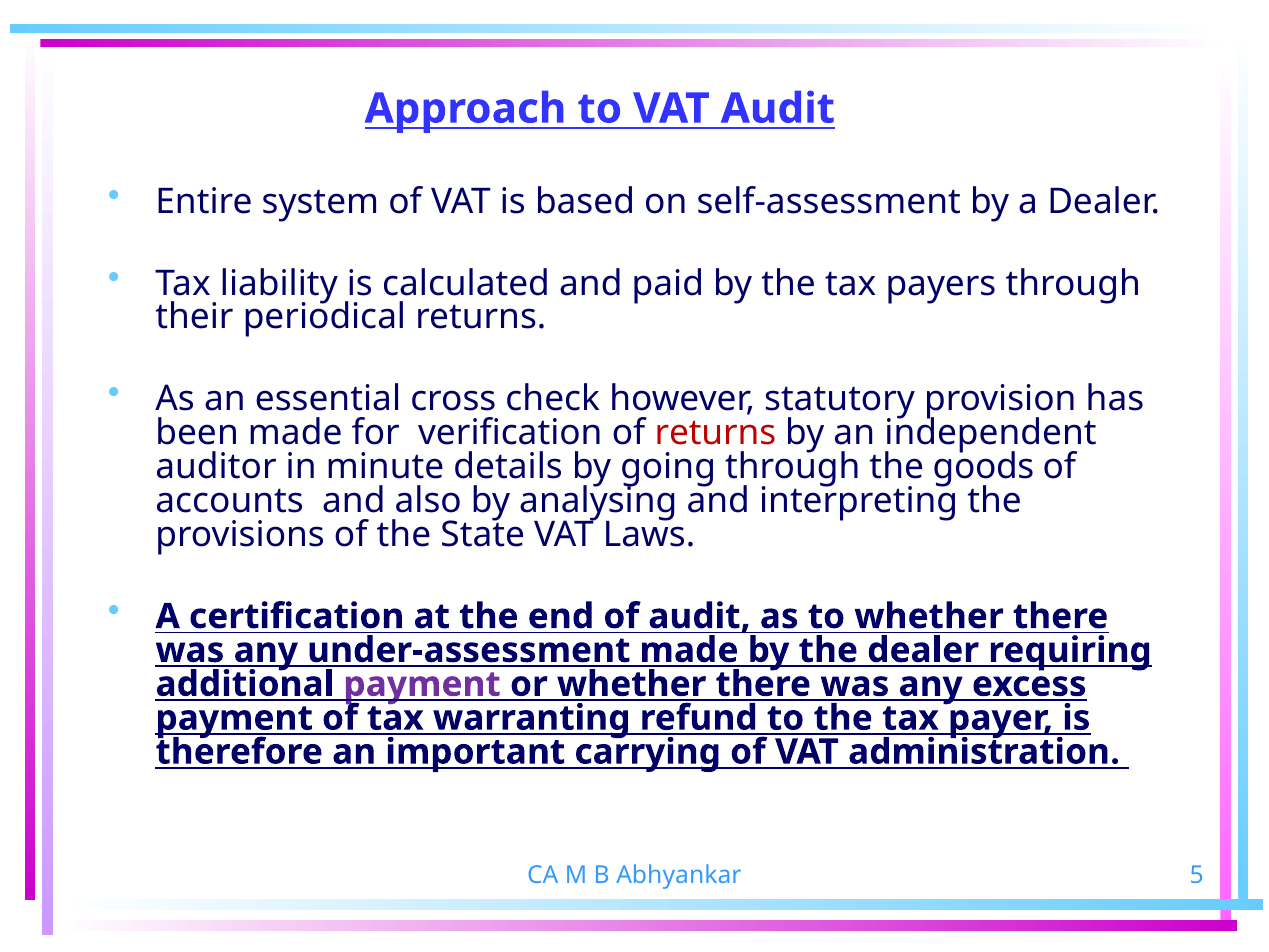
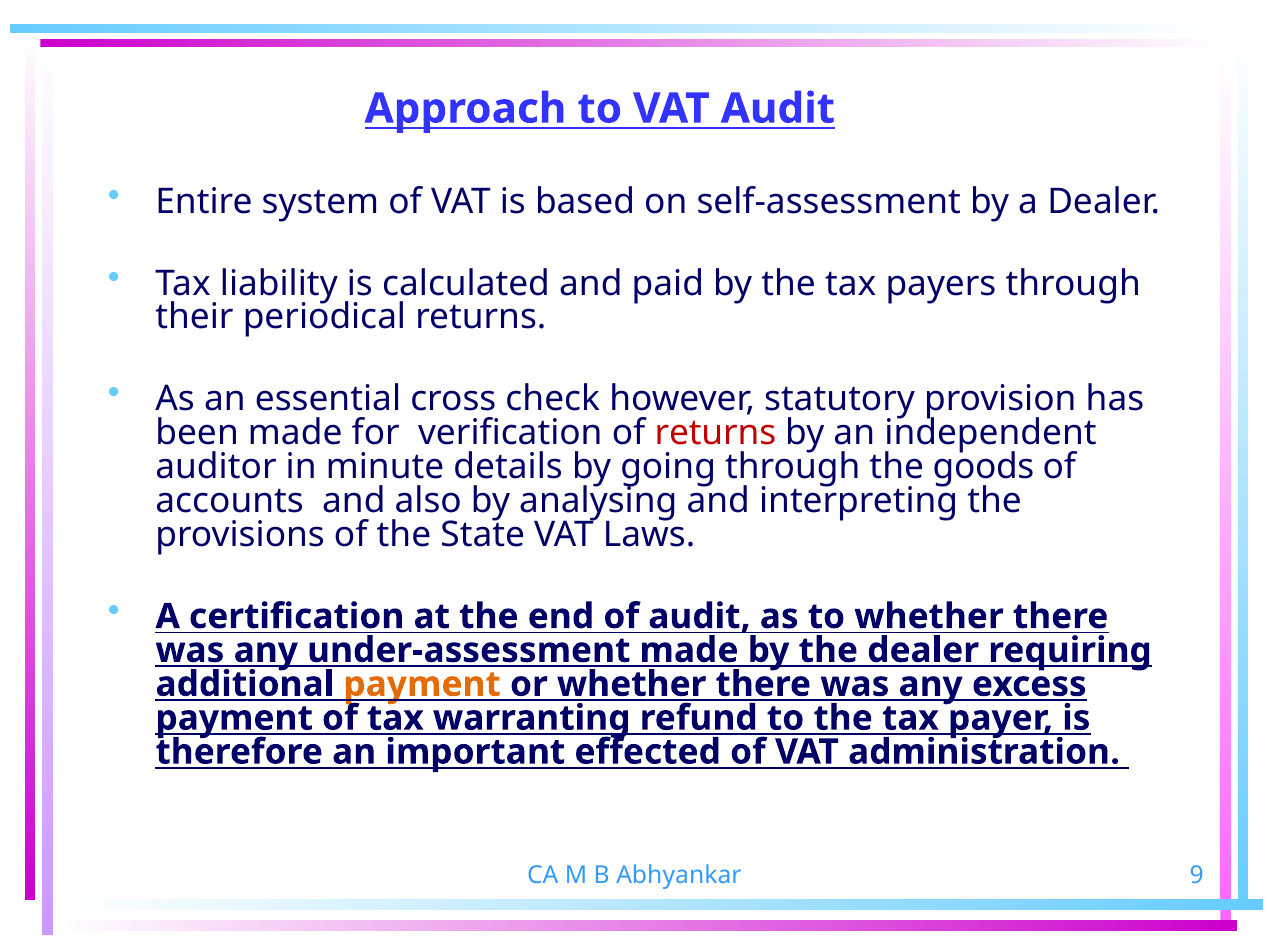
payment colour: purple -> orange (422, 684)
carrying: carrying -> effected (648, 752)
5: 5 -> 9 (1197, 875)
